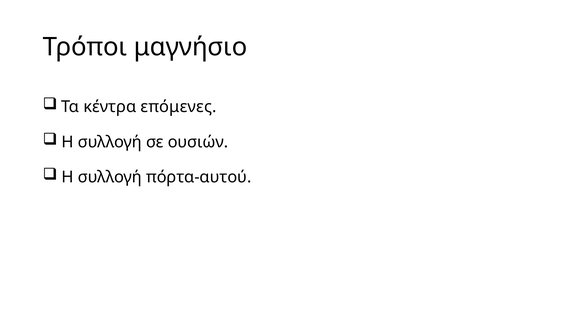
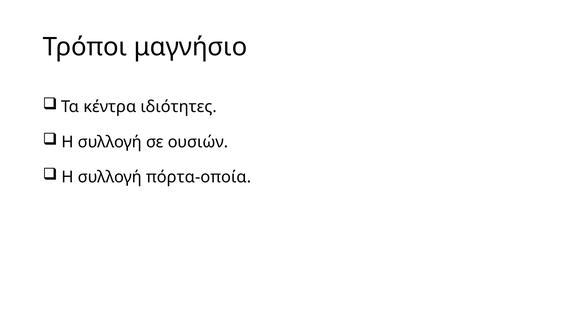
επόμενες: επόμενες -> ιδιότητες (179, 107)
πόρτα-αυτού: πόρτα-αυτού -> πόρτα-οποία (199, 178)
